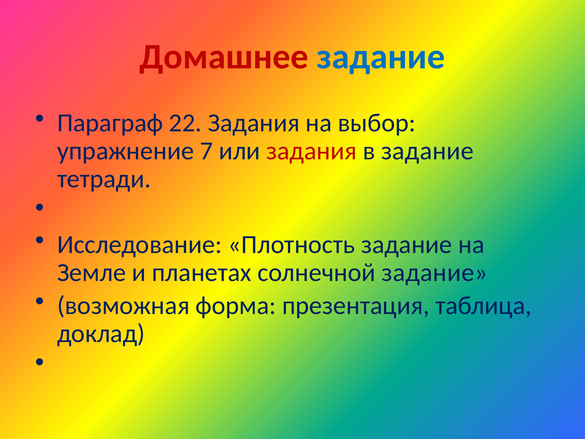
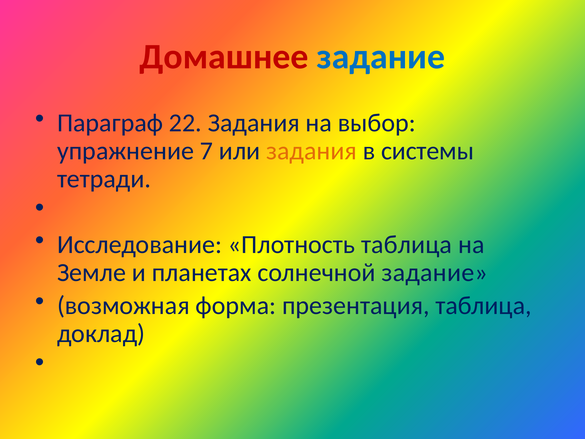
задания colour: red -> orange (312, 151)
в задание: задание -> системы (428, 151)
Плотность задание: задание -> таблица (407, 244)
